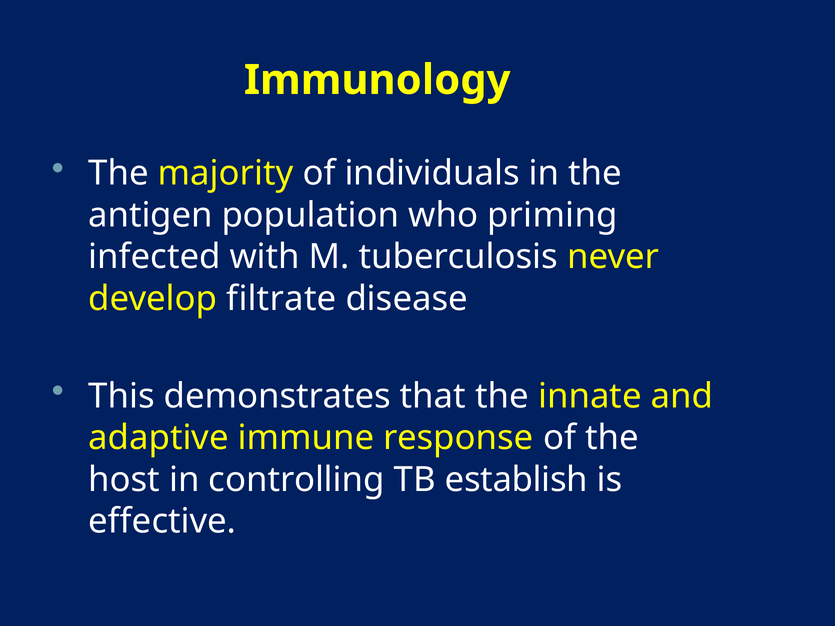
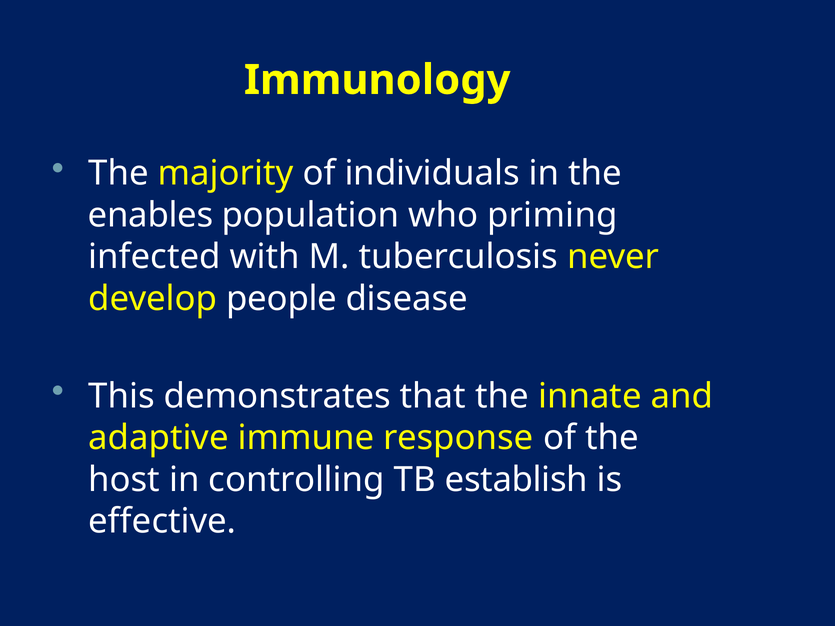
antigen: antigen -> enables (151, 215)
filtrate: filtrate -> people (282, 299)
